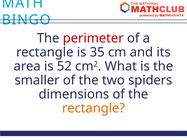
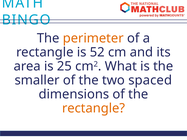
perimeter colour: red -> orange (93, 38)
35: 35 -> 52 (97, 52)
52: 52 -> 25 (64, 66)
spiders: spiders -> spaced (150, 80)
